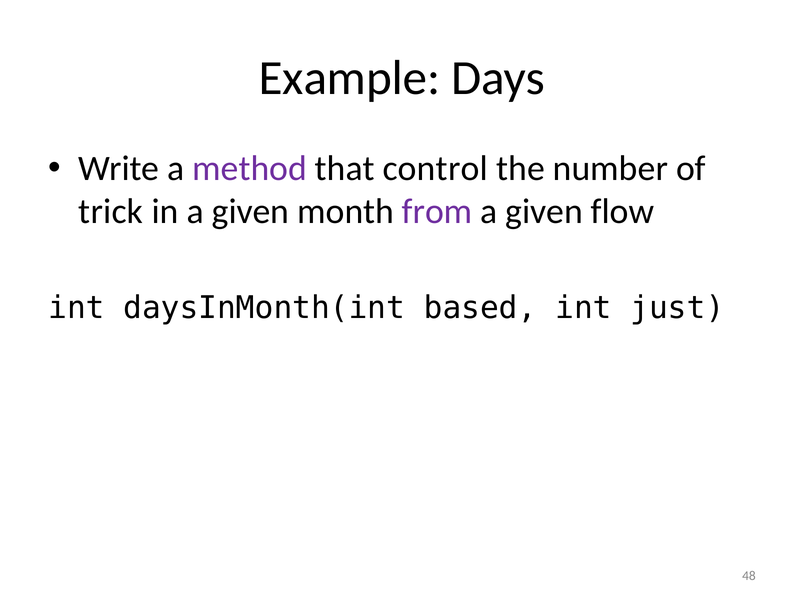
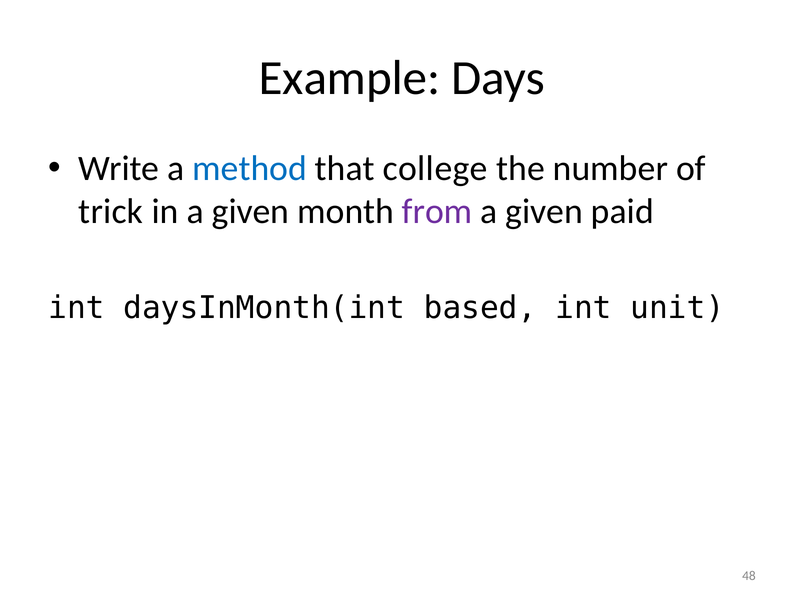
method colour: purple -> blue (250, 169)
control: control -> college (435, 169)
flow: flow -> paid (622, 212)
just: just -> unit (677, 308)
